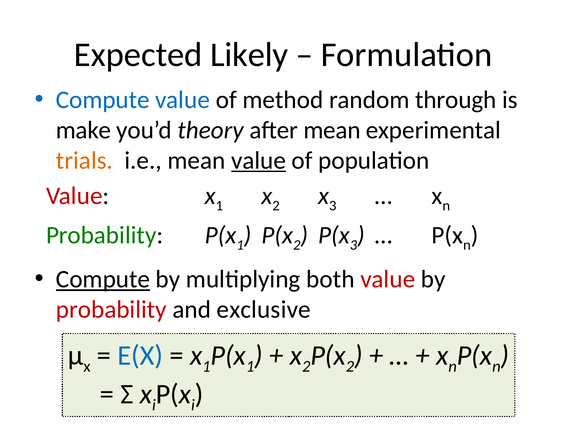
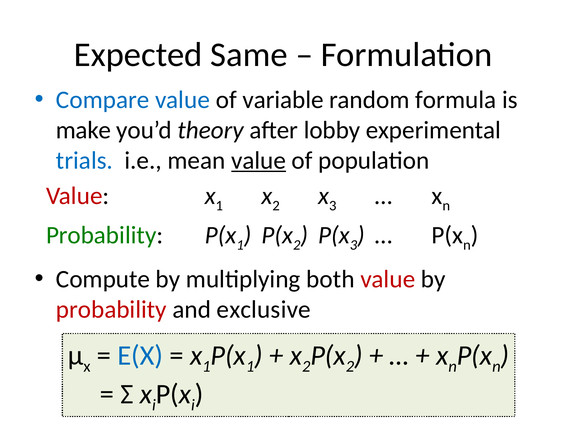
Likely: Likely -> Same (249, 55)
Compute: Compute -> Compare (103, 100)
method: method -> variable (283, 100)
through: through -> formula (456, 100)
after mean: mean -> lobby (332, 130)
trials colour: orange -> blue (84, 161)
Compute underline: present -> none (103, 279)
